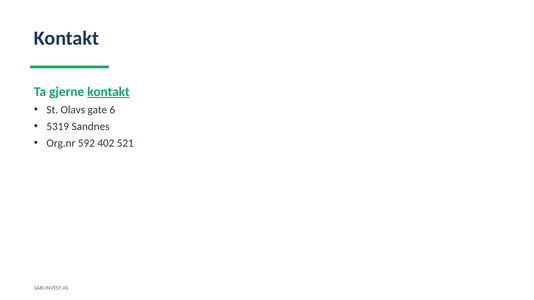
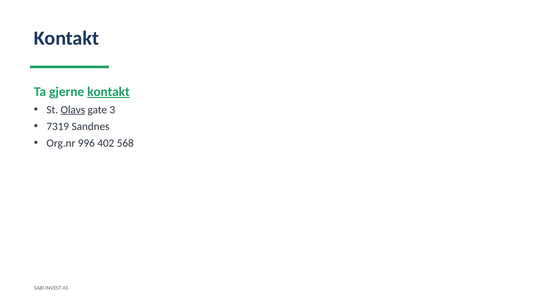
Olavs underline: none -> present (73, 110)
6: 6 -> 3 (112, 110)
5319: 5319 -> 7319 (58, 127)
592: 592 -> 996 (86, 143)
521: 521 -> 568 (125, 143)
